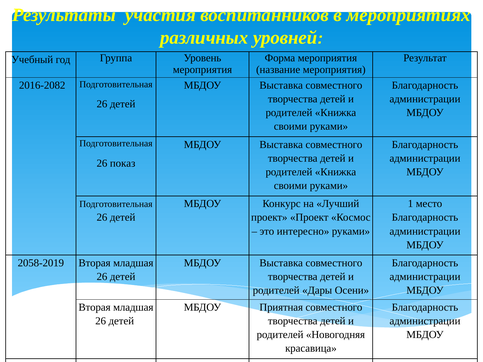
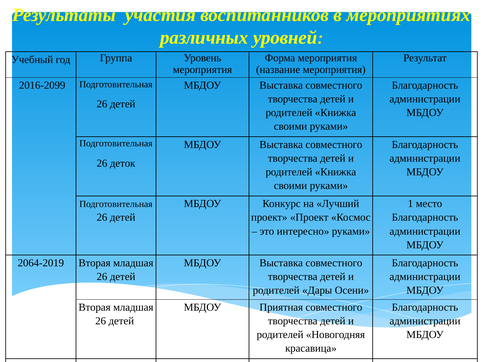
2016-2082: 2016-2082 -> 2016-2099 (42, 85)
показ: показ -> деток (123, 163)
2058-2019: 2058-2019 -> 2064-2019 (41, 263)
